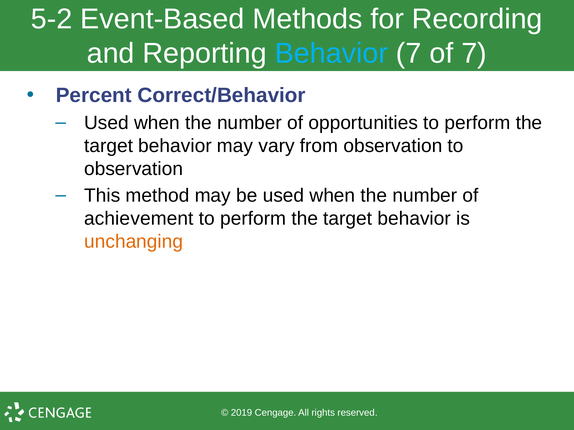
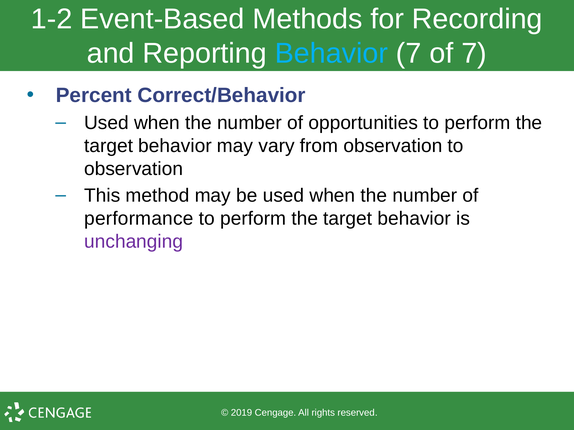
5-2: 5-2 -> 1-2 (52, 19)
achievement: achievement -> performance (139, 219)
unchanging colour: orange -> purple (134, 242)
